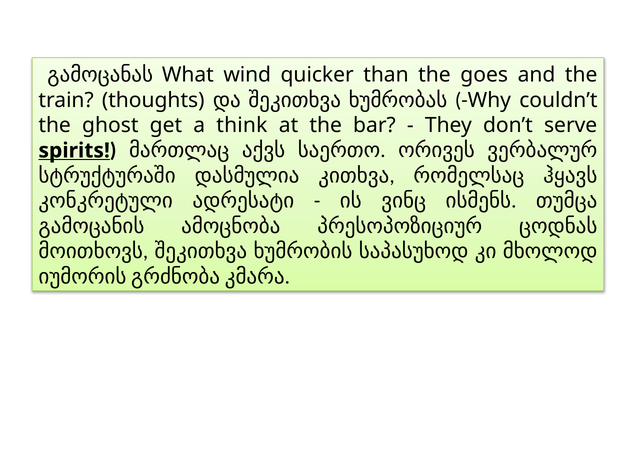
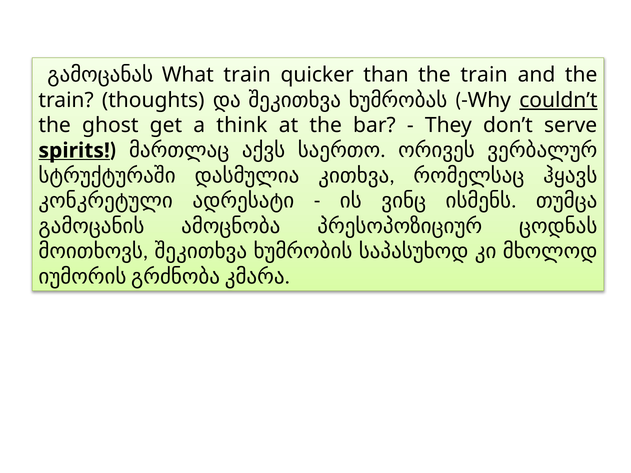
What wind: wind -> train (247, 75)
than the goes: goes -> train (484, 75)
couldn’t underline: none -> present (558, 100)
